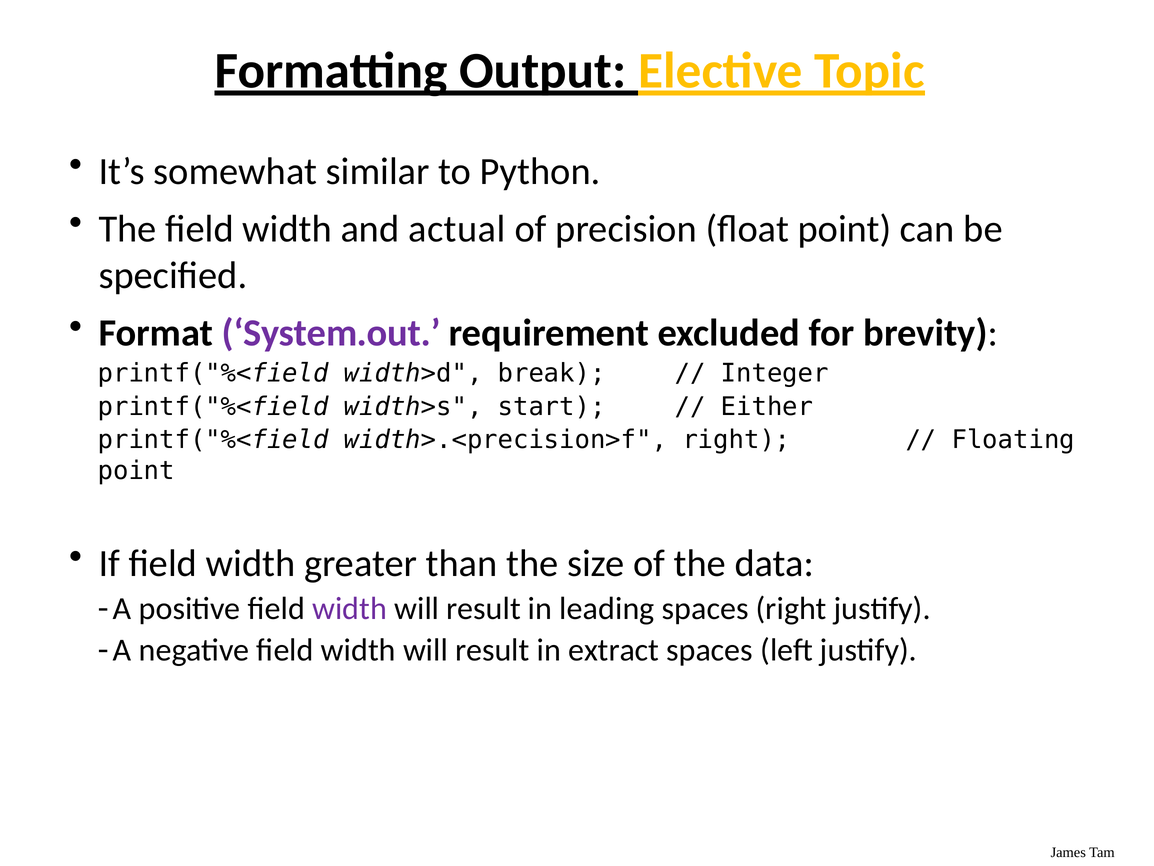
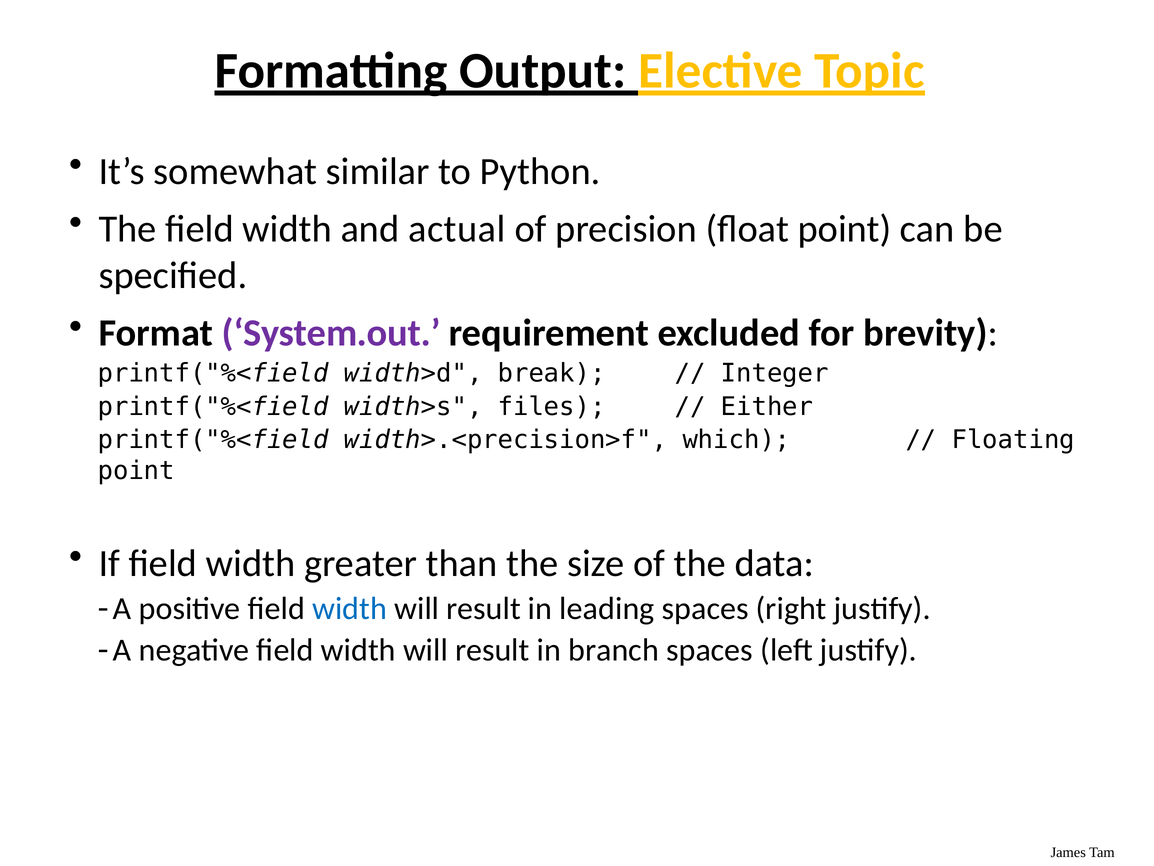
start: start -> files (552, 406)
width>.<precision>f right: right -> which (736, 440)
width colour: purple -> blue (350, 608)
extract: extract -> branch (614, 650)
